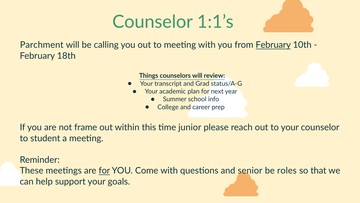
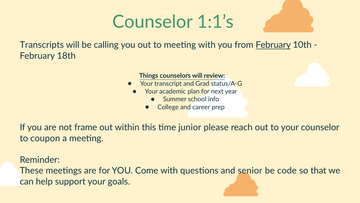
Parchment: Parchment -> Transcripts (42, 45)
student: student -> coupon (45, 138)
for underline: present -> none (104, 170)
roles: roles -> code (287, 170)
